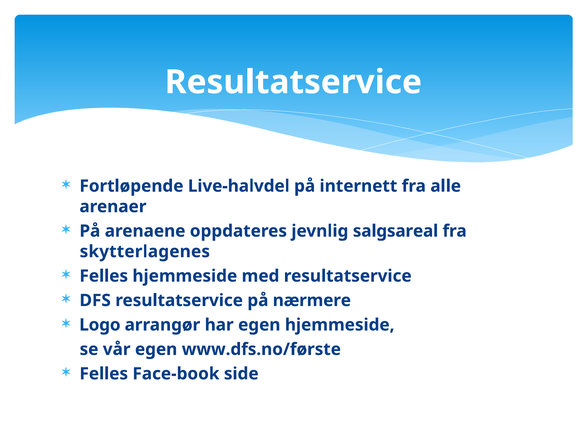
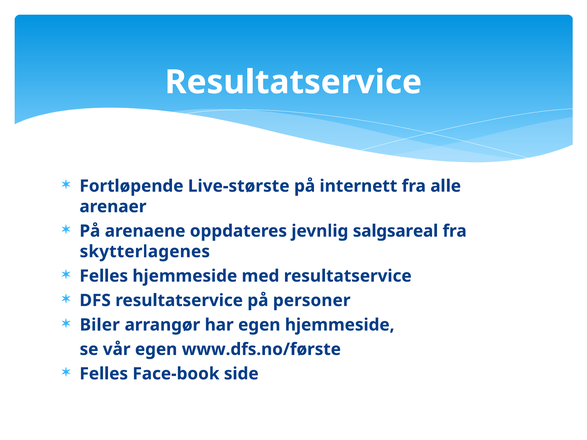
Live-halvdel: Live-halvdel -> Live-største (239, 186)
nærmere: nærmere -> personer (312, 301)
Logo: Logo -> Biler (100, 325)
